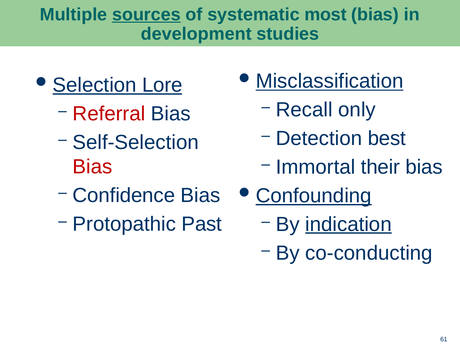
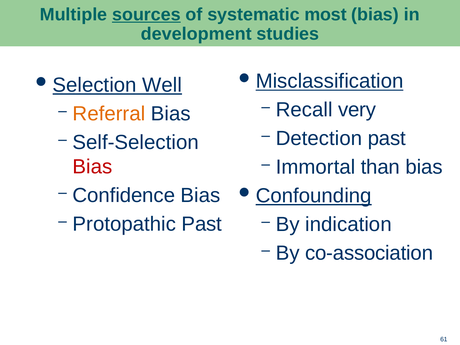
Lore: Lore -> Well (162, 85)
only: only -> very (357, 110)
Referral colour: red -> orange (109, 114)
Detection best: best -> past (387, 138)
their: their -> than (380, 167)
indication underline: present -> none (349, 224)
co-conducting: co-conducting -> co-association (369, 253)
